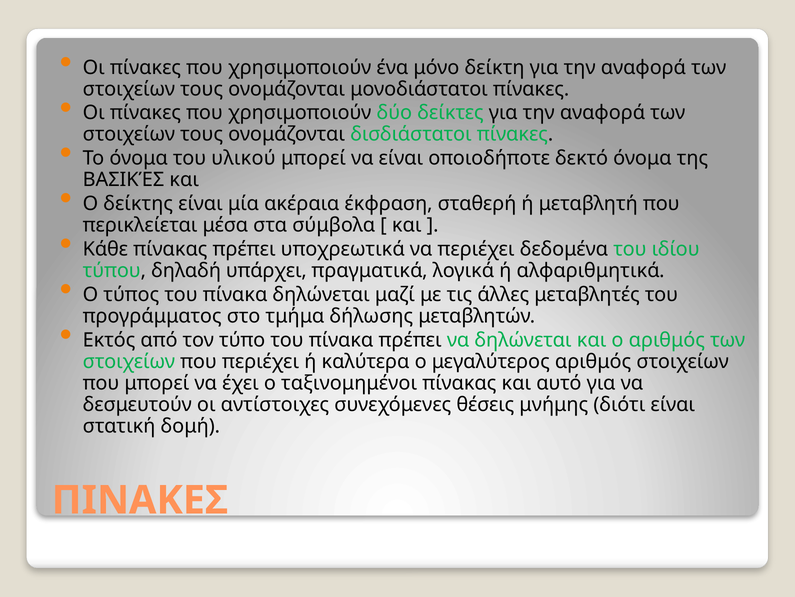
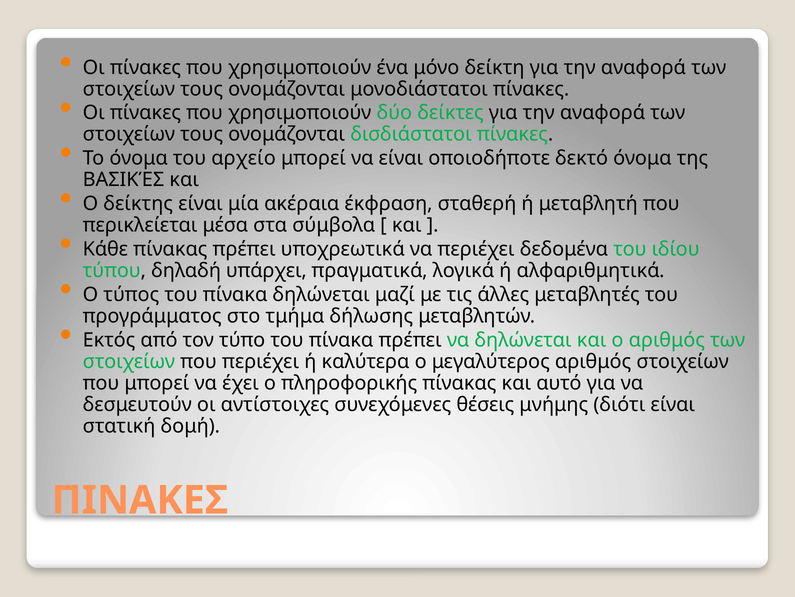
υλικού: υλικού -> αρχείο (244, 158)
ταξινομημένοι: ταξινομημένοι -> πληροφορικής (349, 383)
